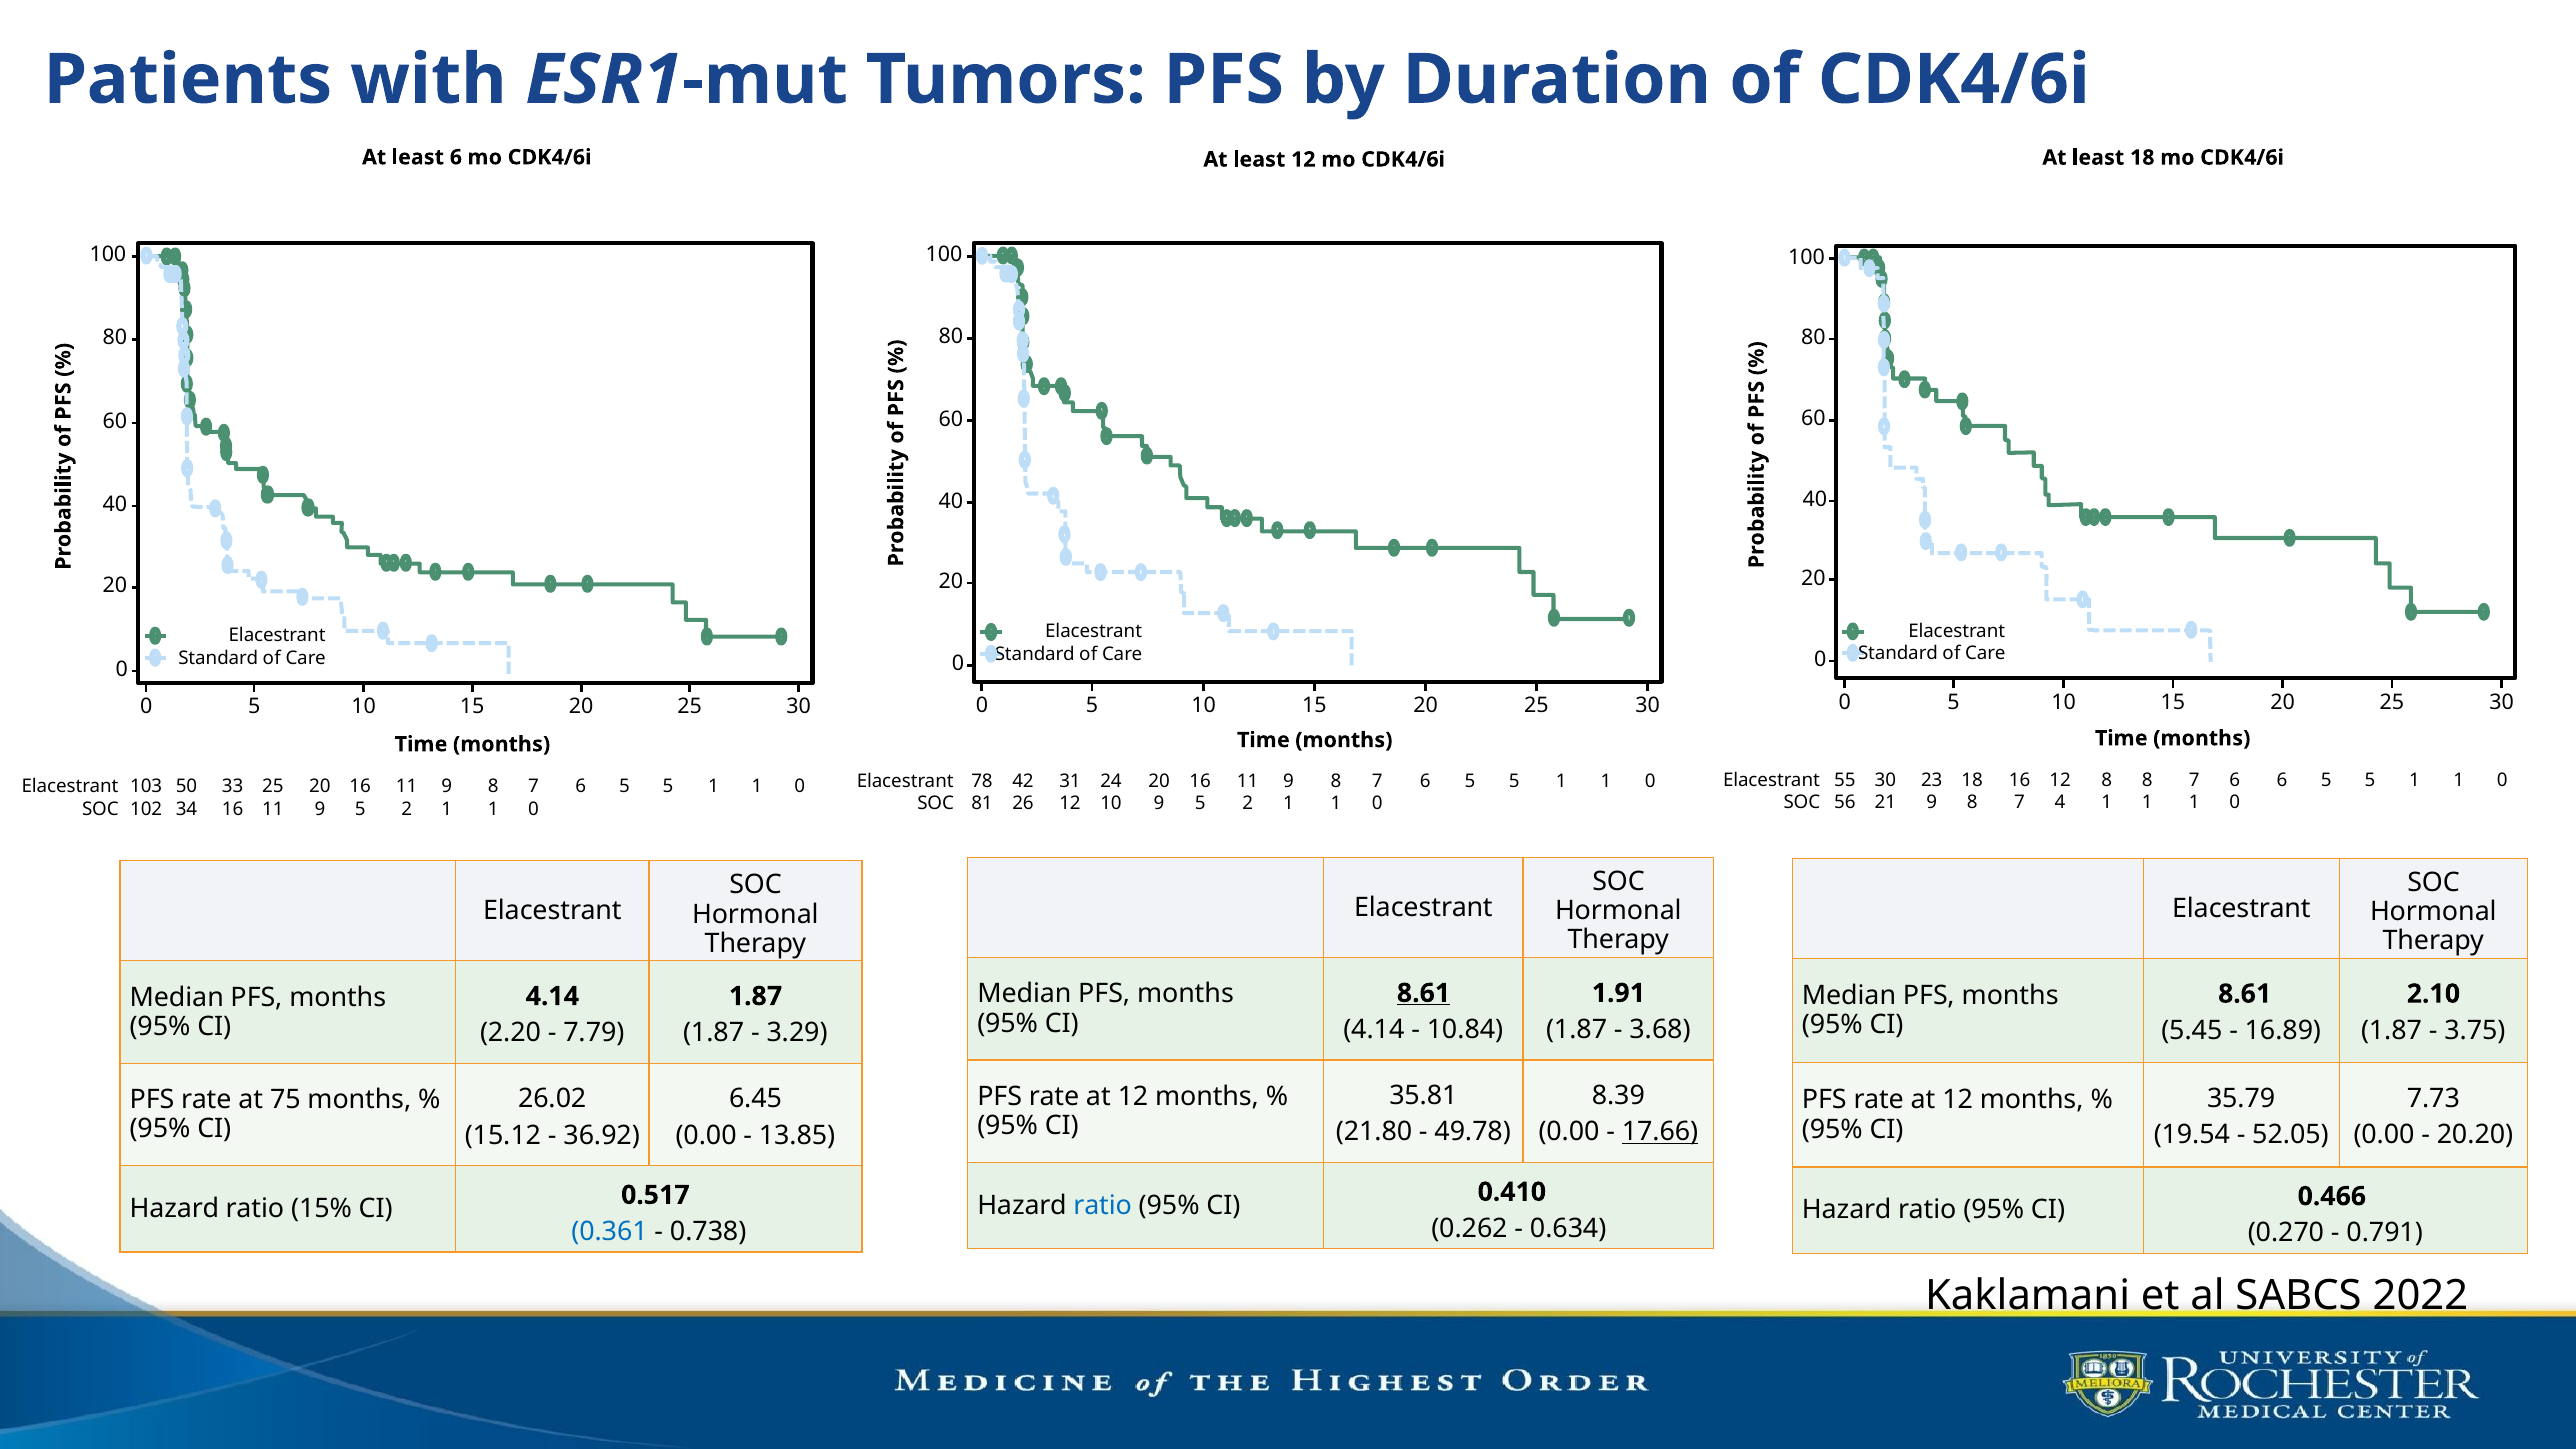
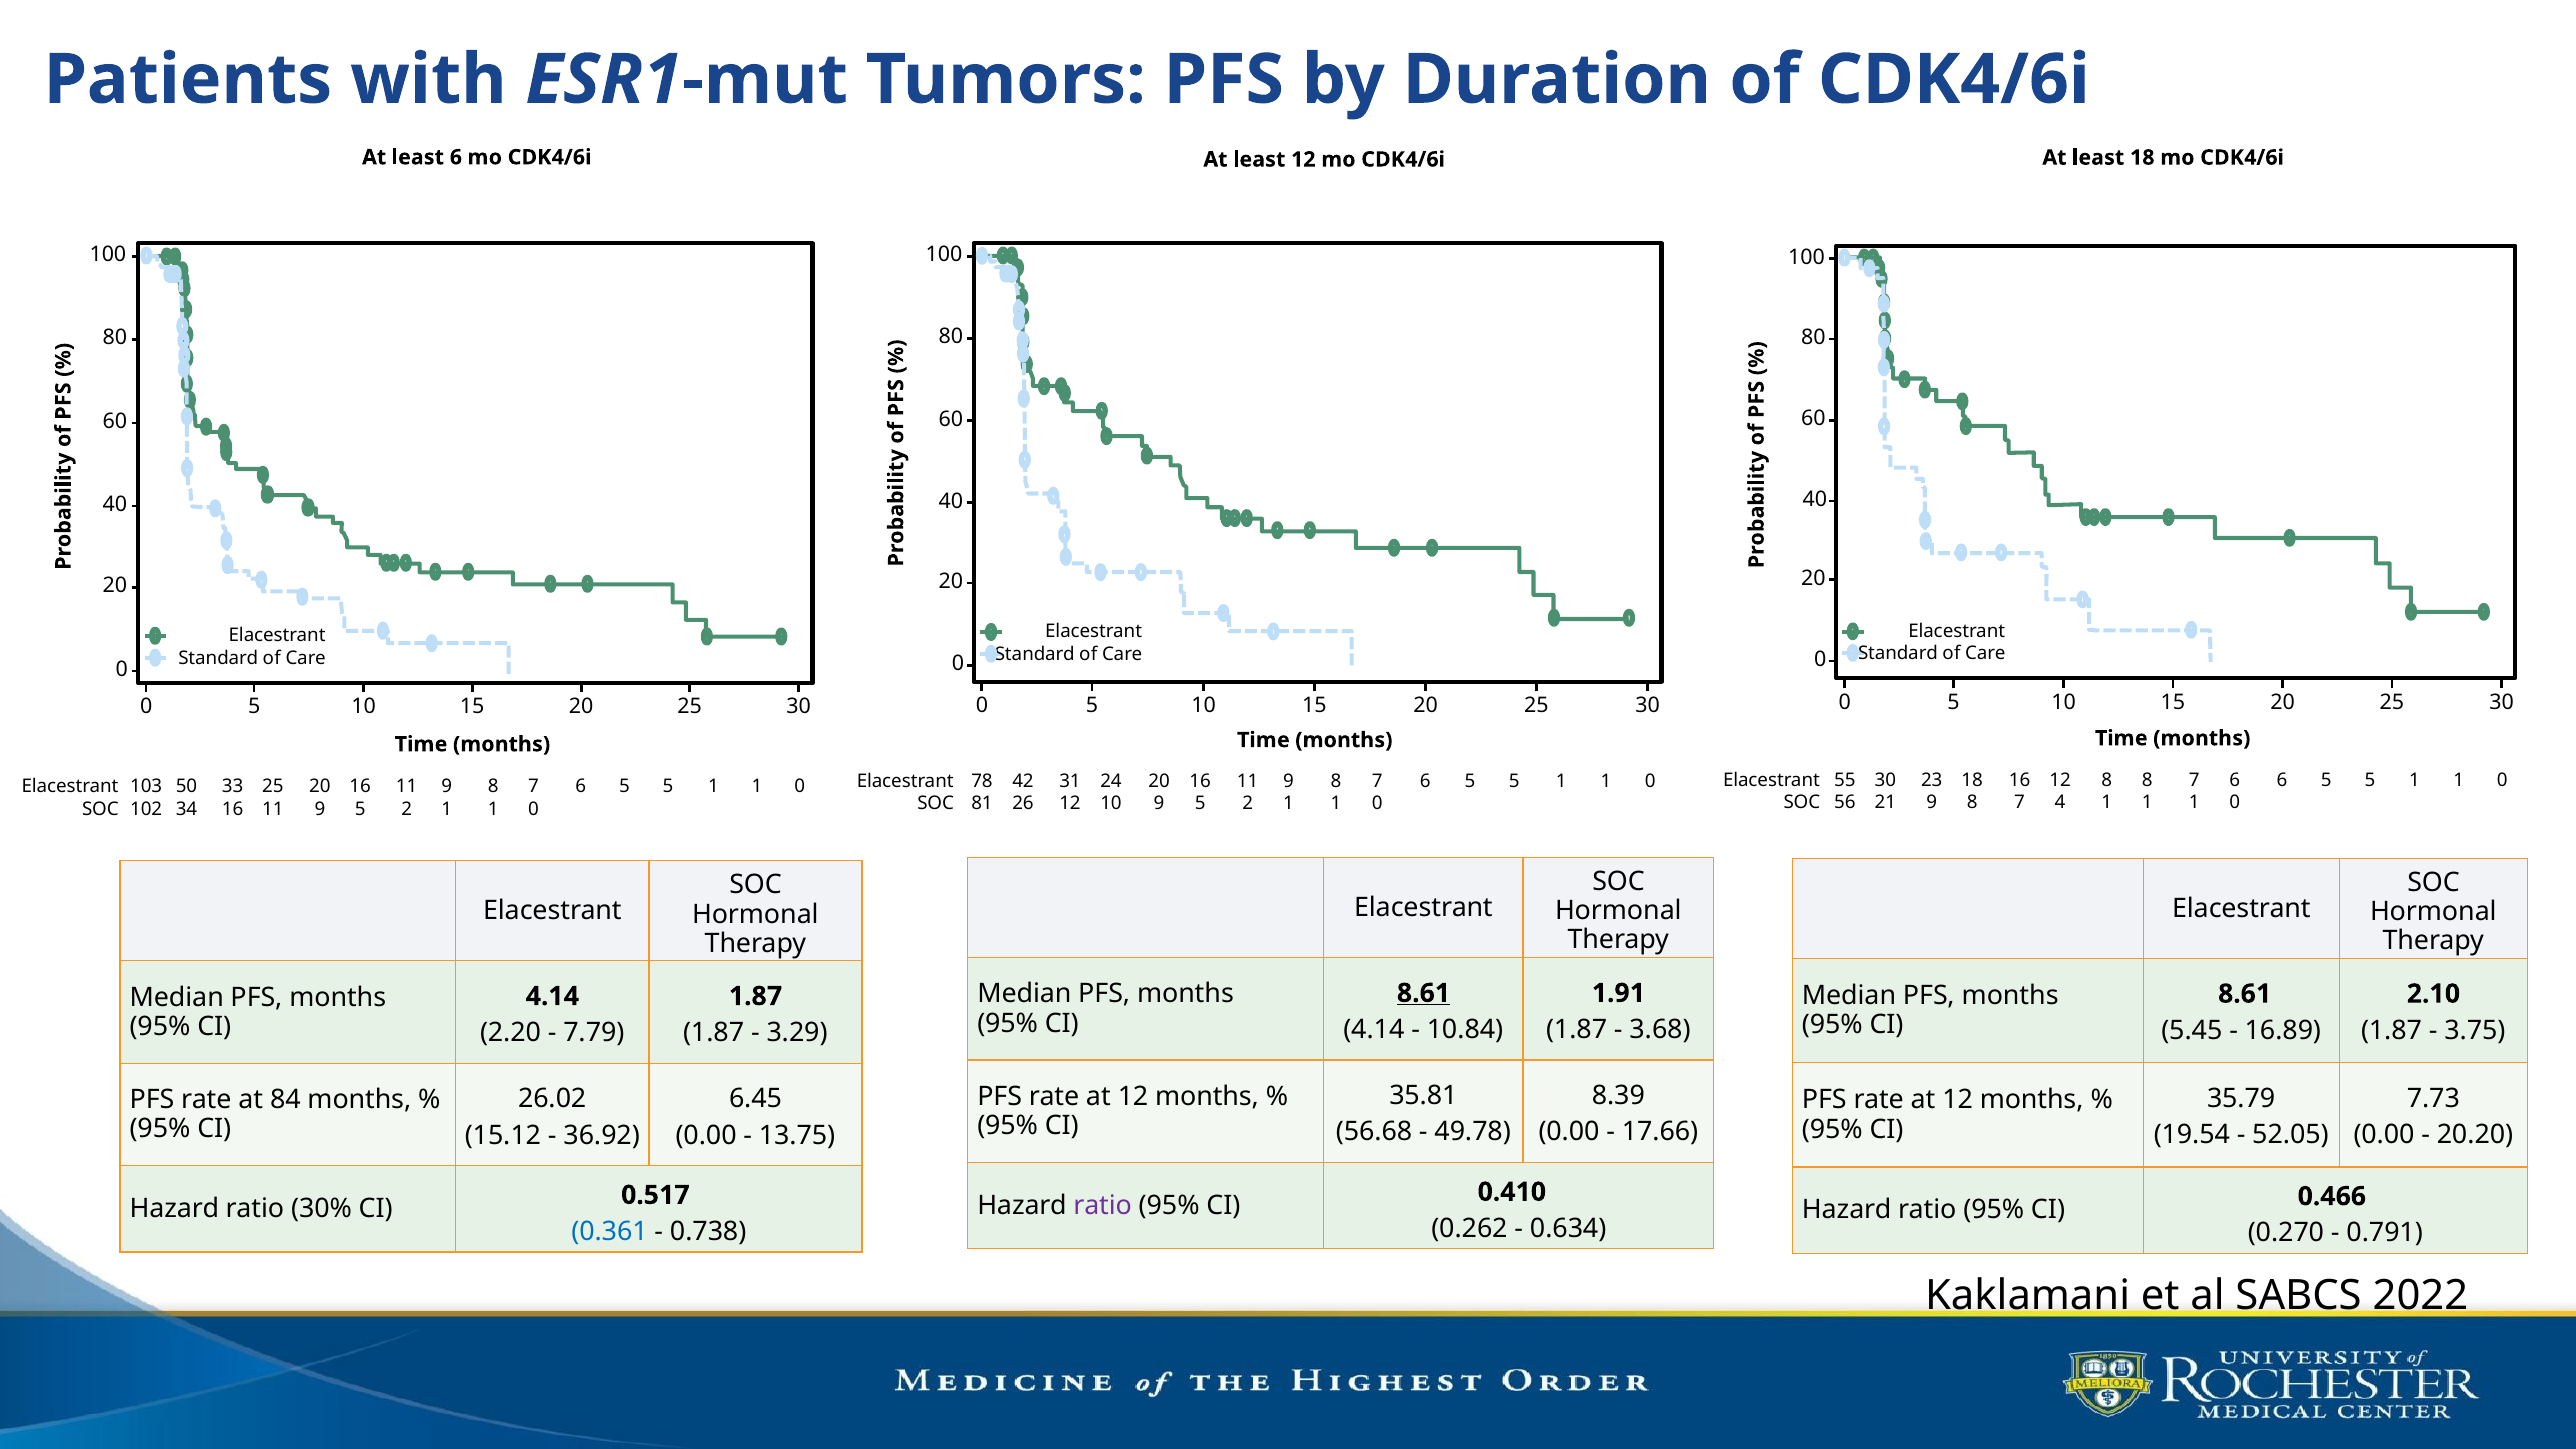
75: 75 -> 84 (285, 1100)
21.80: 21.80 -> 56.68 (1374, 1132)
17.66 underline: present -> none (1660, 1132)
13.85: 13.85 -> 13.75 (797, 1135)
ratio colour: blue -> purple (1103, 1206)
15%: 15% -> 30% (322, 1209)
